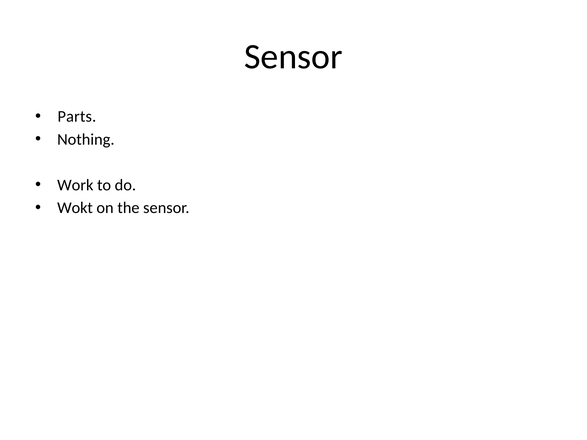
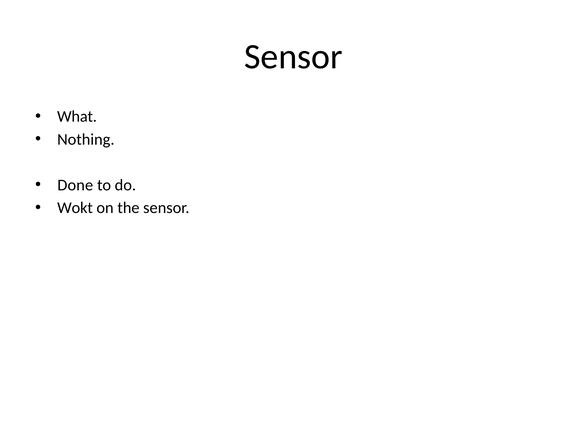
Parts: Parts -> What (77, 117)
Work: Work -> Done (75, 185)
